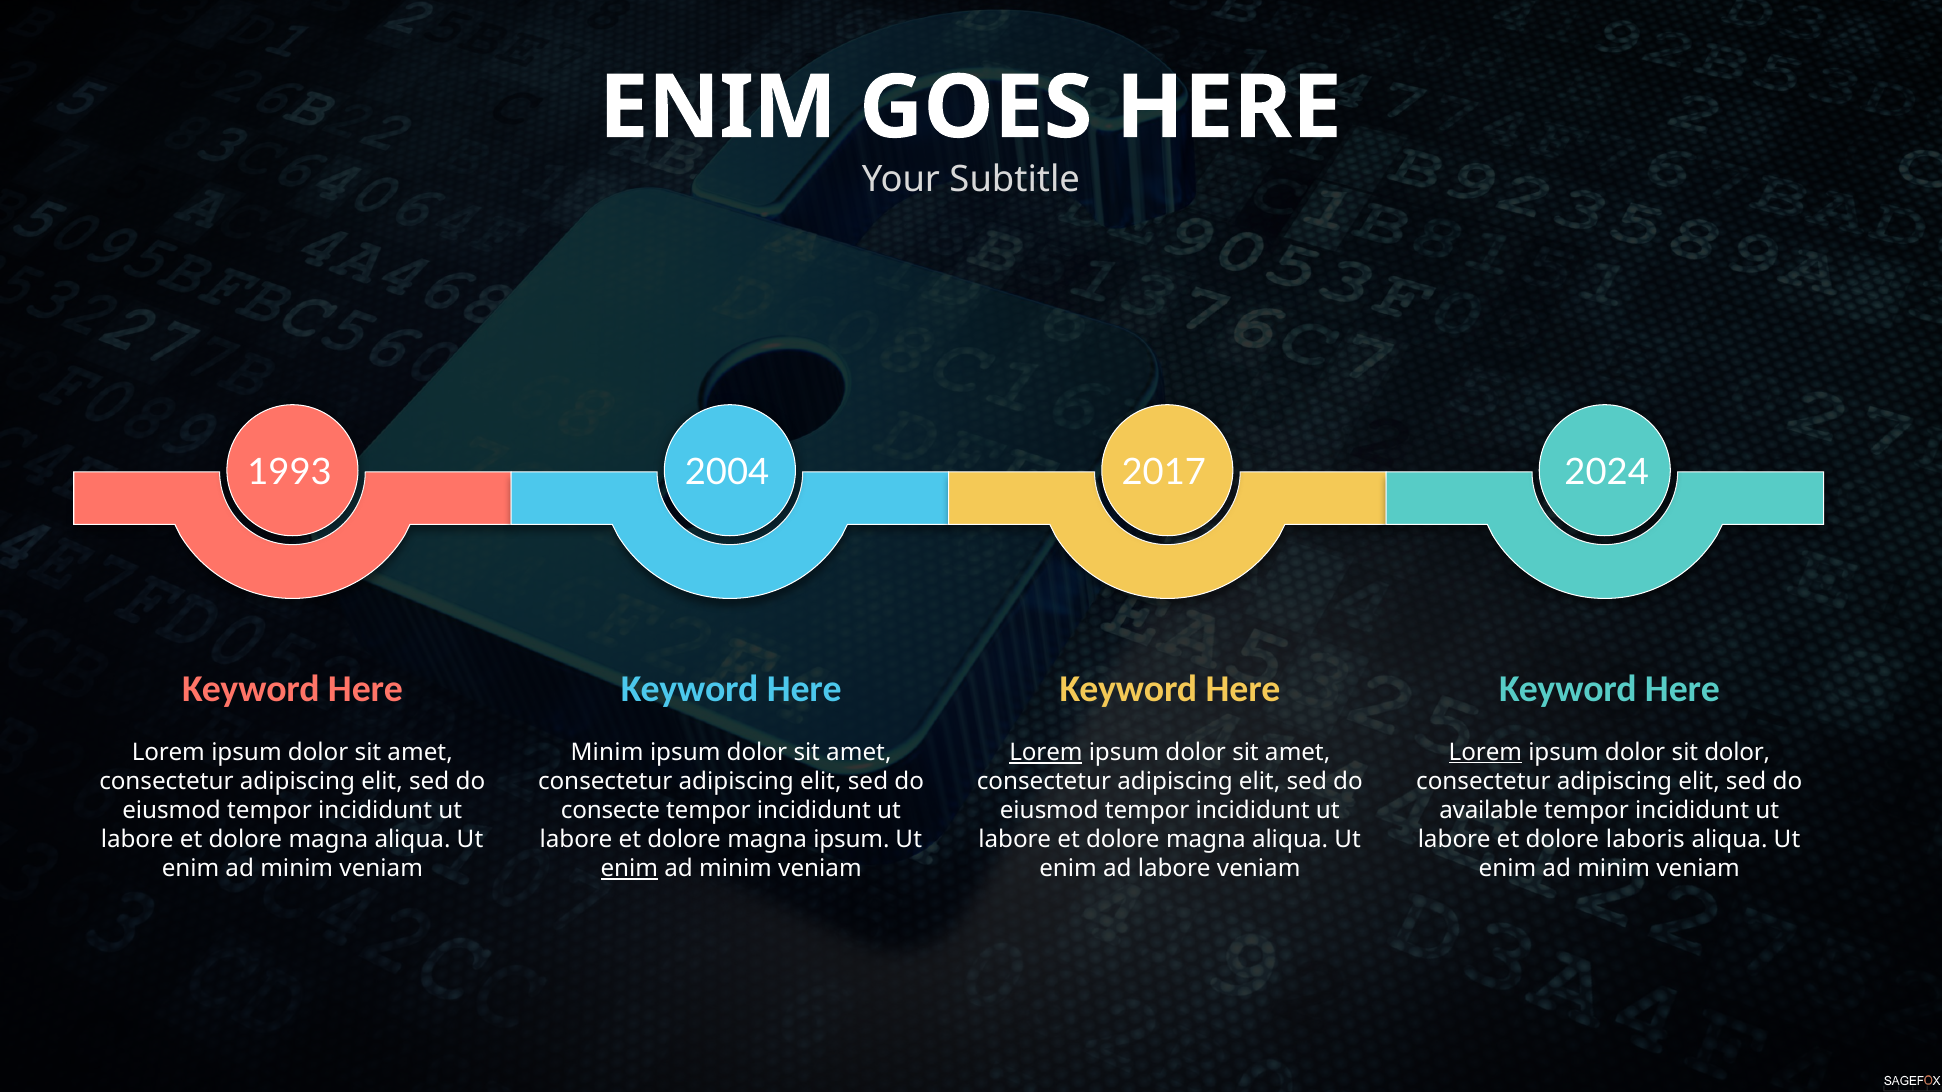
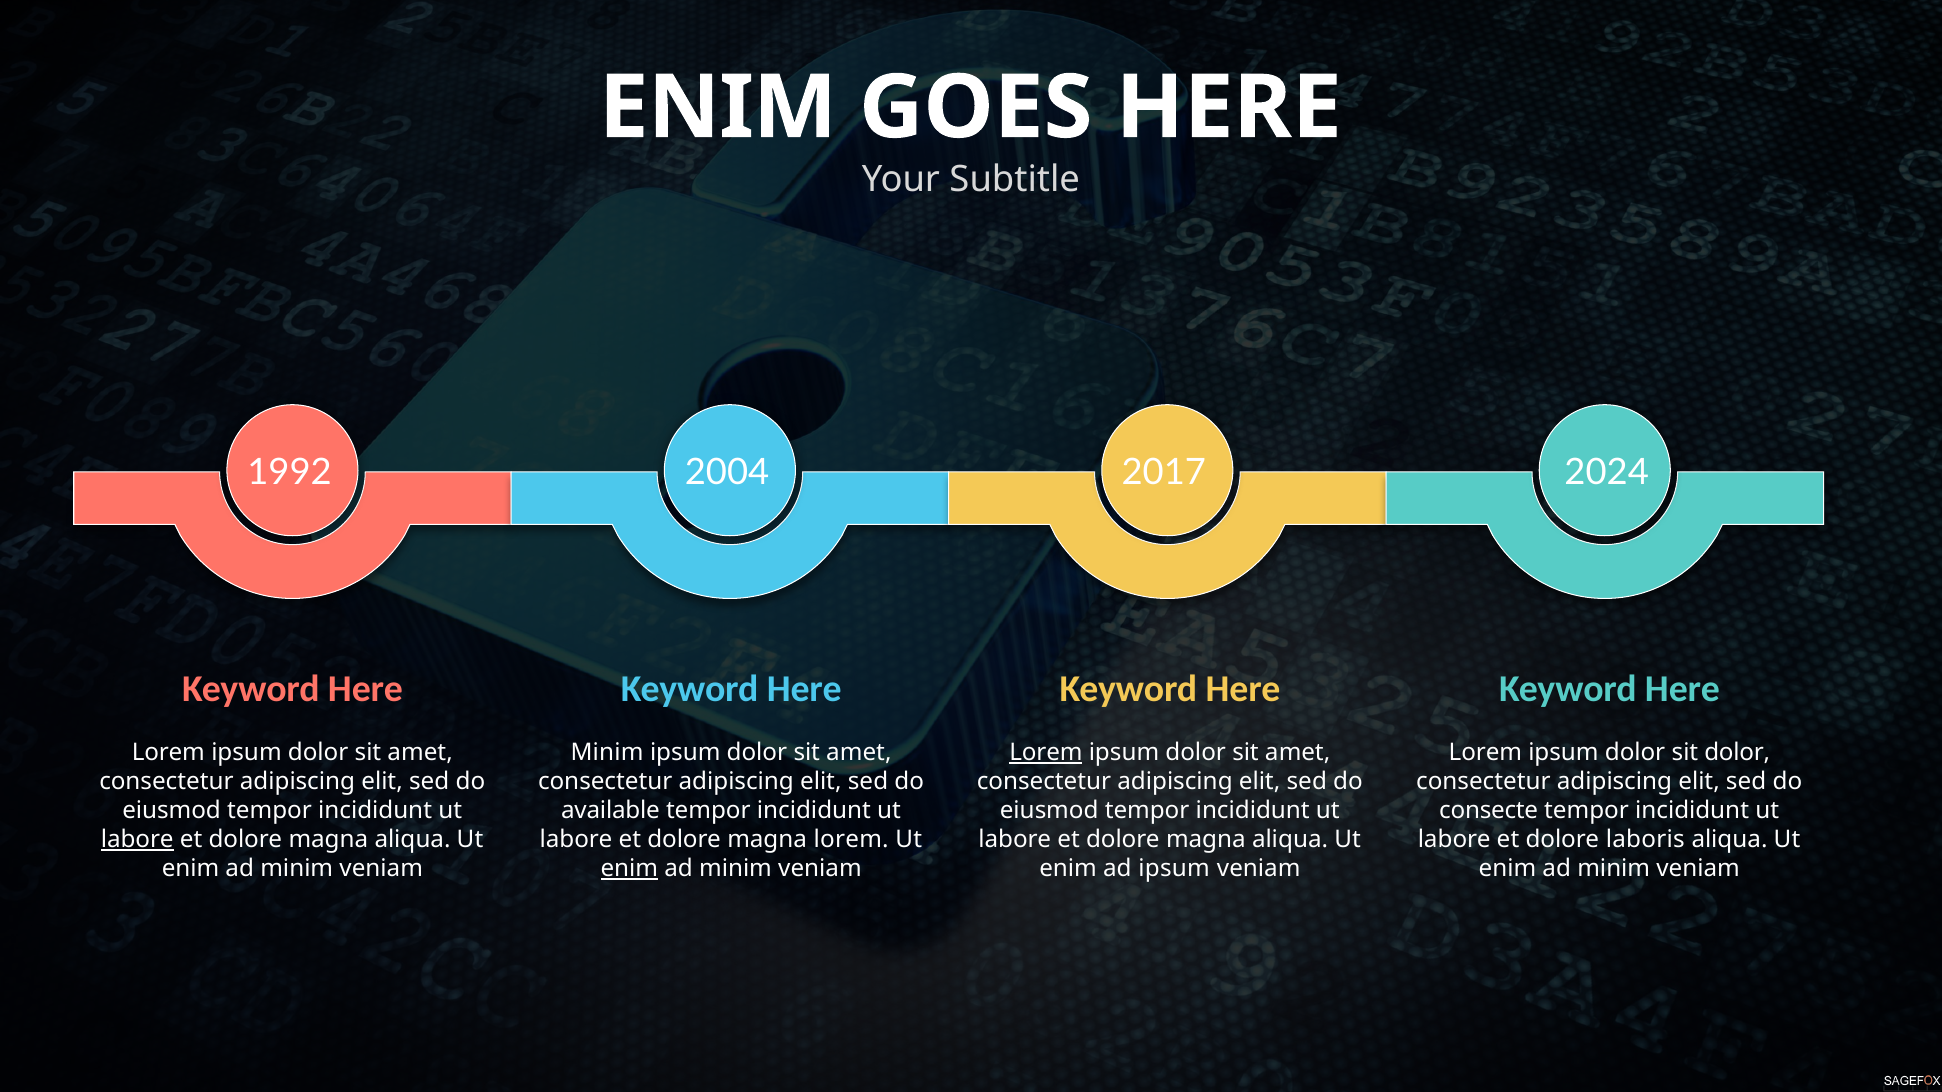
1993: 1993 -> 1992 (290, 473)
Lorem underline: present -> none (1485, 752)
consecte: consecte -> available (610, 811)
available: available -> consecte (1489, 811)
labore underline: none -> present (137, 840)
magna ipsum: ipsum -> lorem (851, 840)
ad labore: labore -> ipsum (1174, 869)
